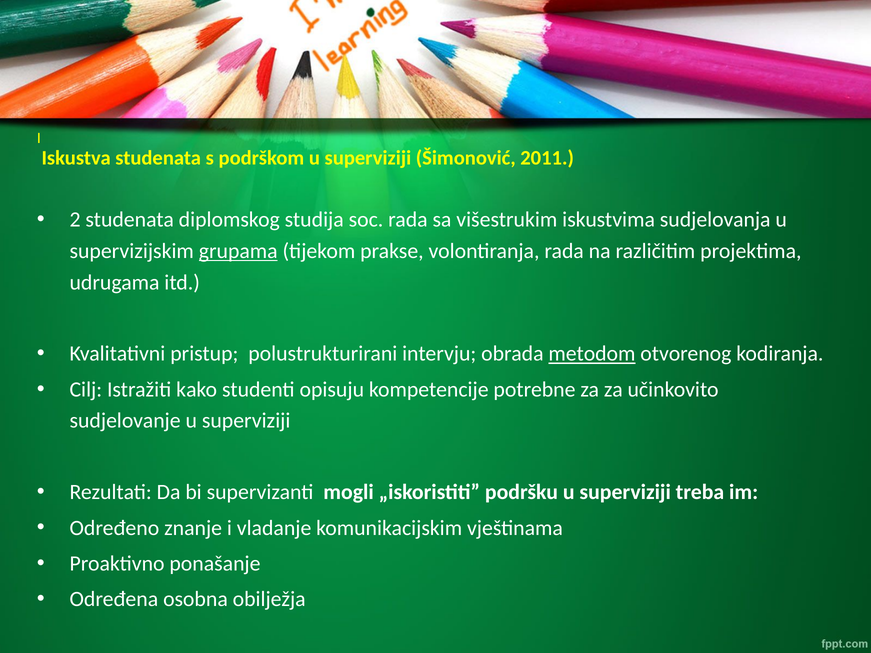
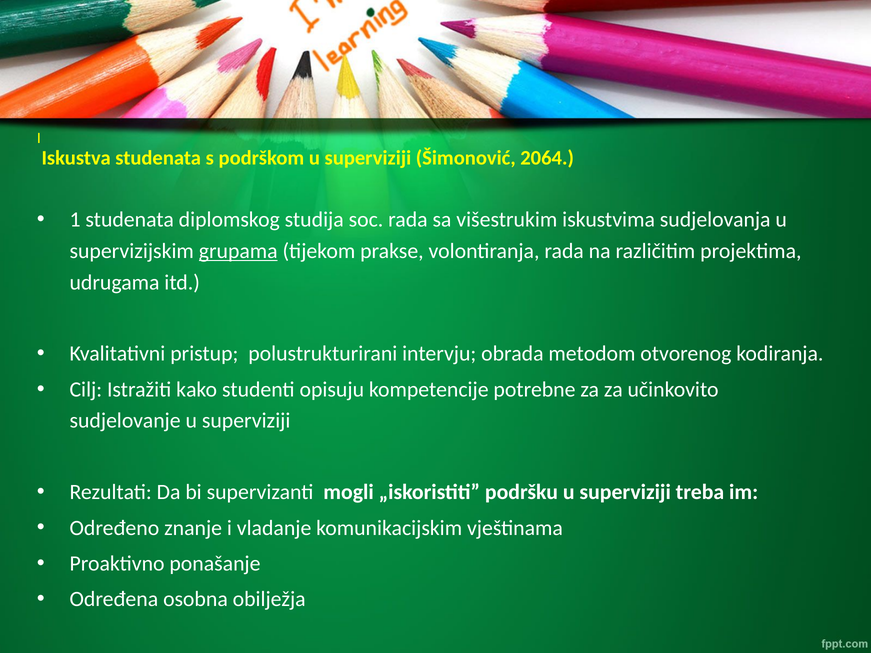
2011: 2011 -> 2064 (547, 158)
2: 2 -> 1 (75, 220)
metodom underline: present -> none (592, 354)
